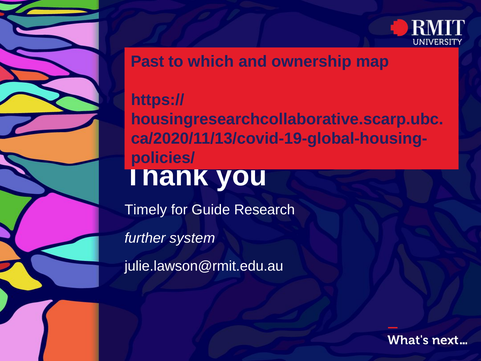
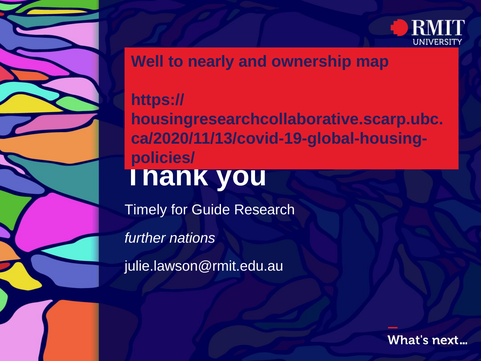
Past: Past -> Well (147, 61)
which: which -> nearly (211, 61)
system: system -> nations (192, 238)
